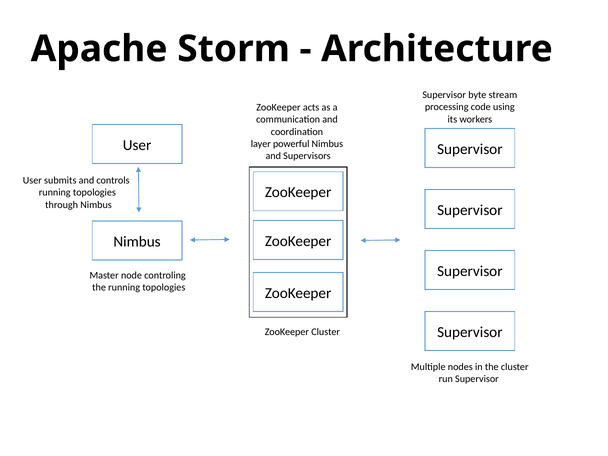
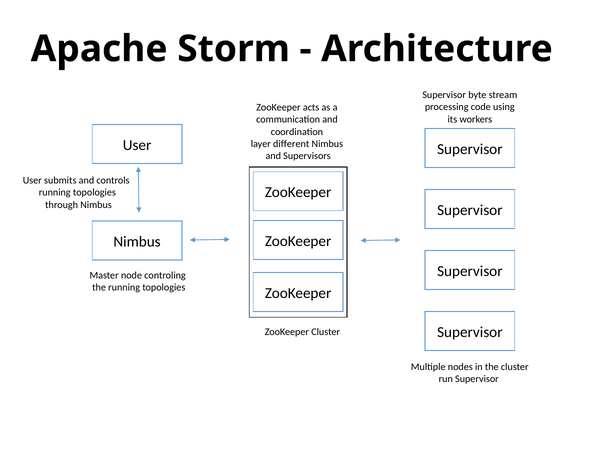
powerful: powerful -> different (291, 144)
